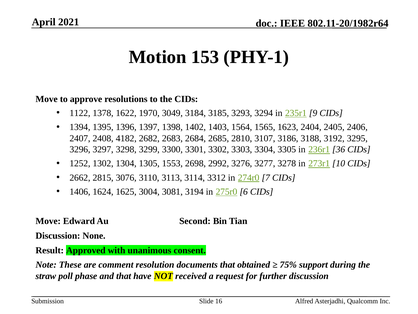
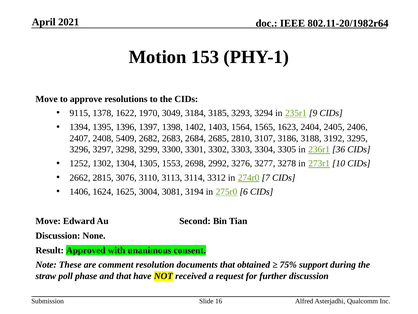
1122: 1122 -> 9115 (80, 113)
4182: 4182 -> 5409 (126, 138)
